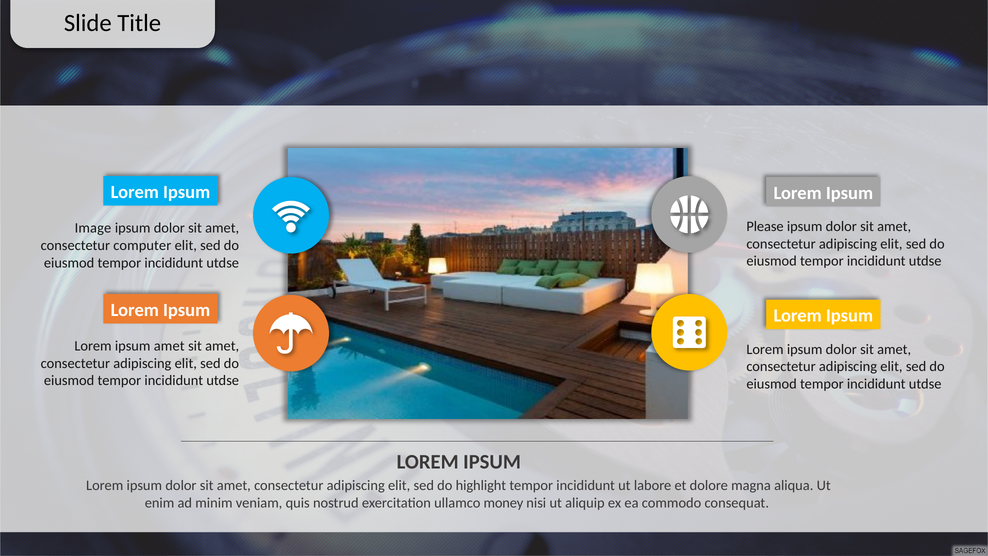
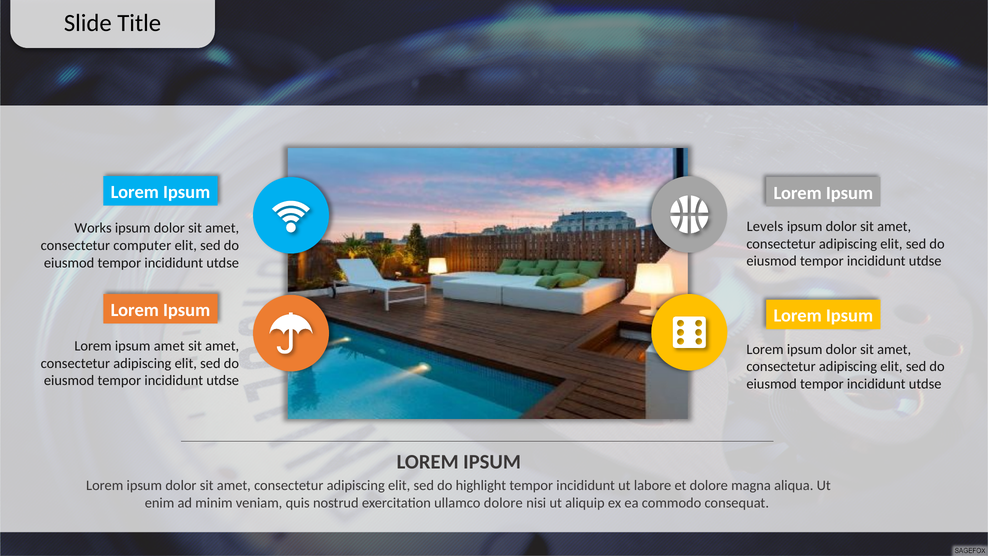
Please: Please -> Levels (765, 226)
Image: Image -> Works (93, 228)
ullamco money: money -> dolore (503, 503)
